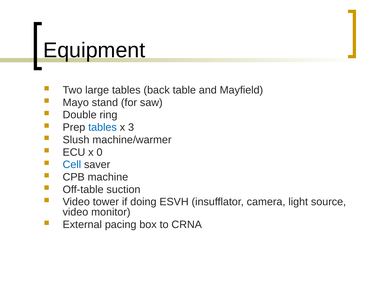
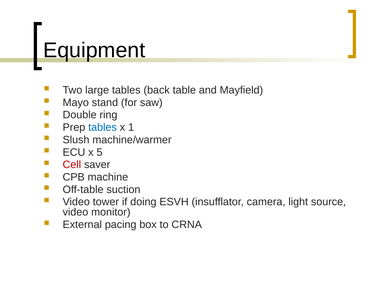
3: 3 -> 1 (131, 127)
0: 0 -> 5 (100, 152)
Cell colour: blue -> red (72, 165)
